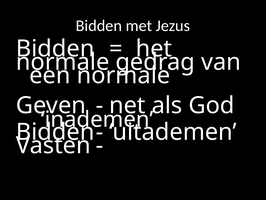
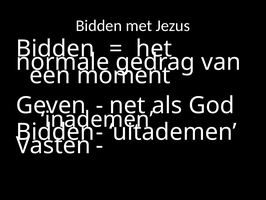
normale: normale -> moment (124, 75)
